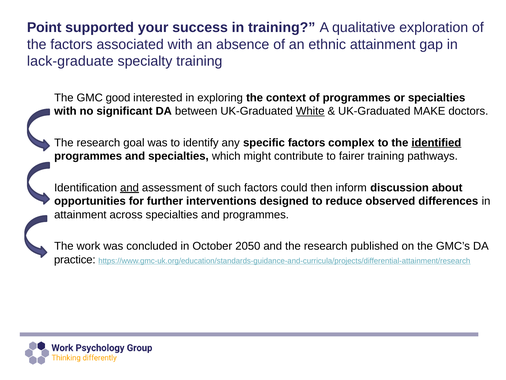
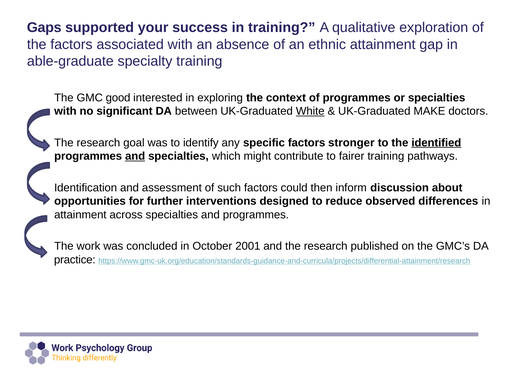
Point: Point -> Gaps (44, 27)
lack-graduate: lack-graduate -> able-graduate (70, 61)
complex: complex -> stronger (351, 142)
and underline: none -> present (135, 156)
and underline: present -> none (130, 187)
2050: 2050 -> 2001 (248, 246)
